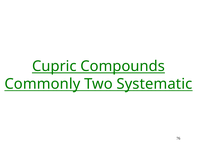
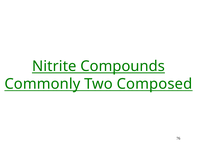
Cupric: Cupric -> Nitrite (54, 66)
Systematic: Systematic -> Composed (154, 84)
